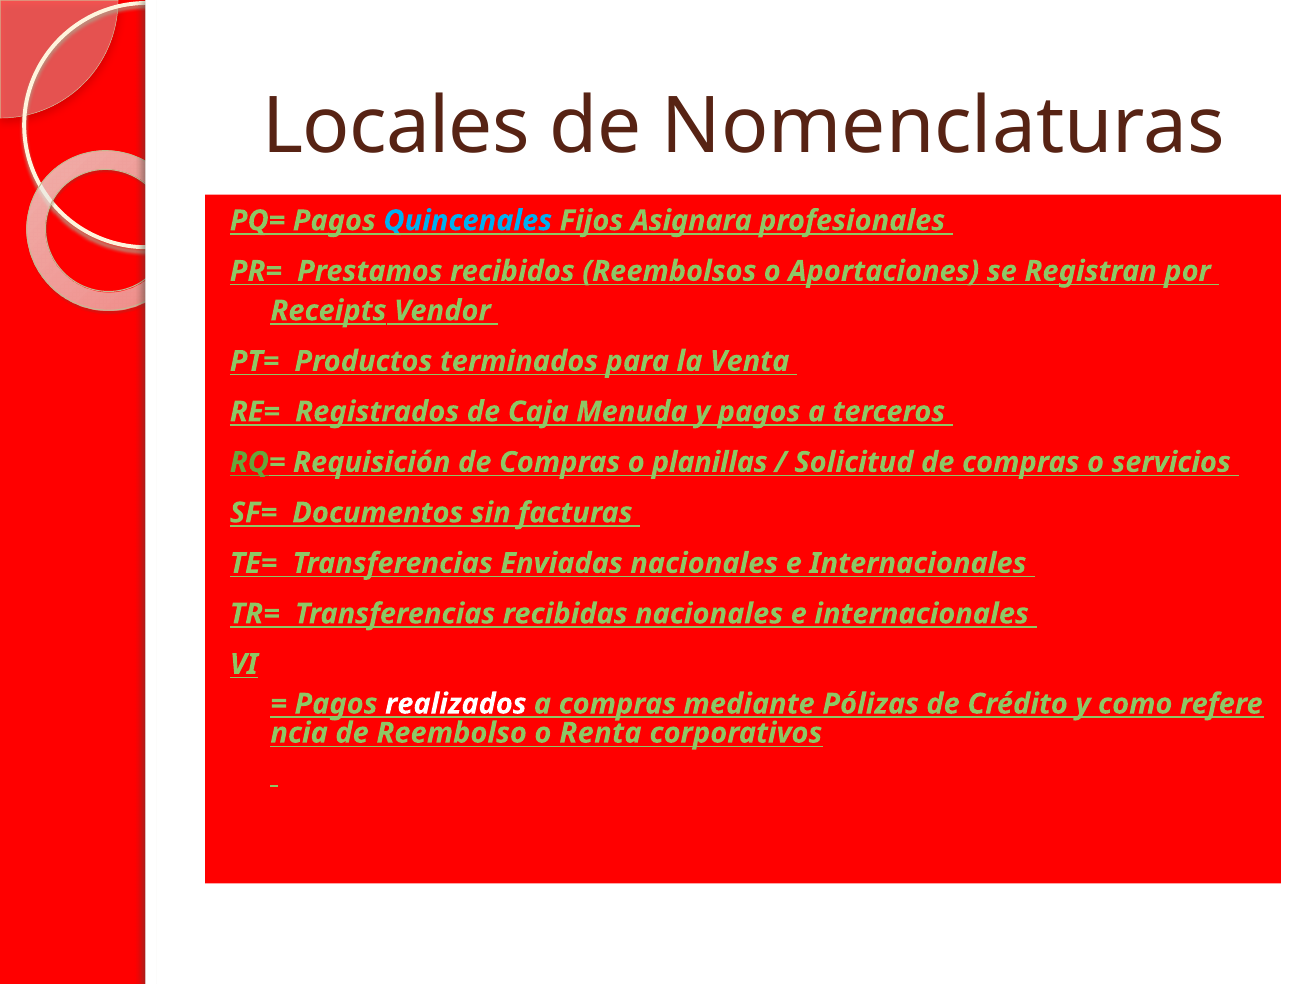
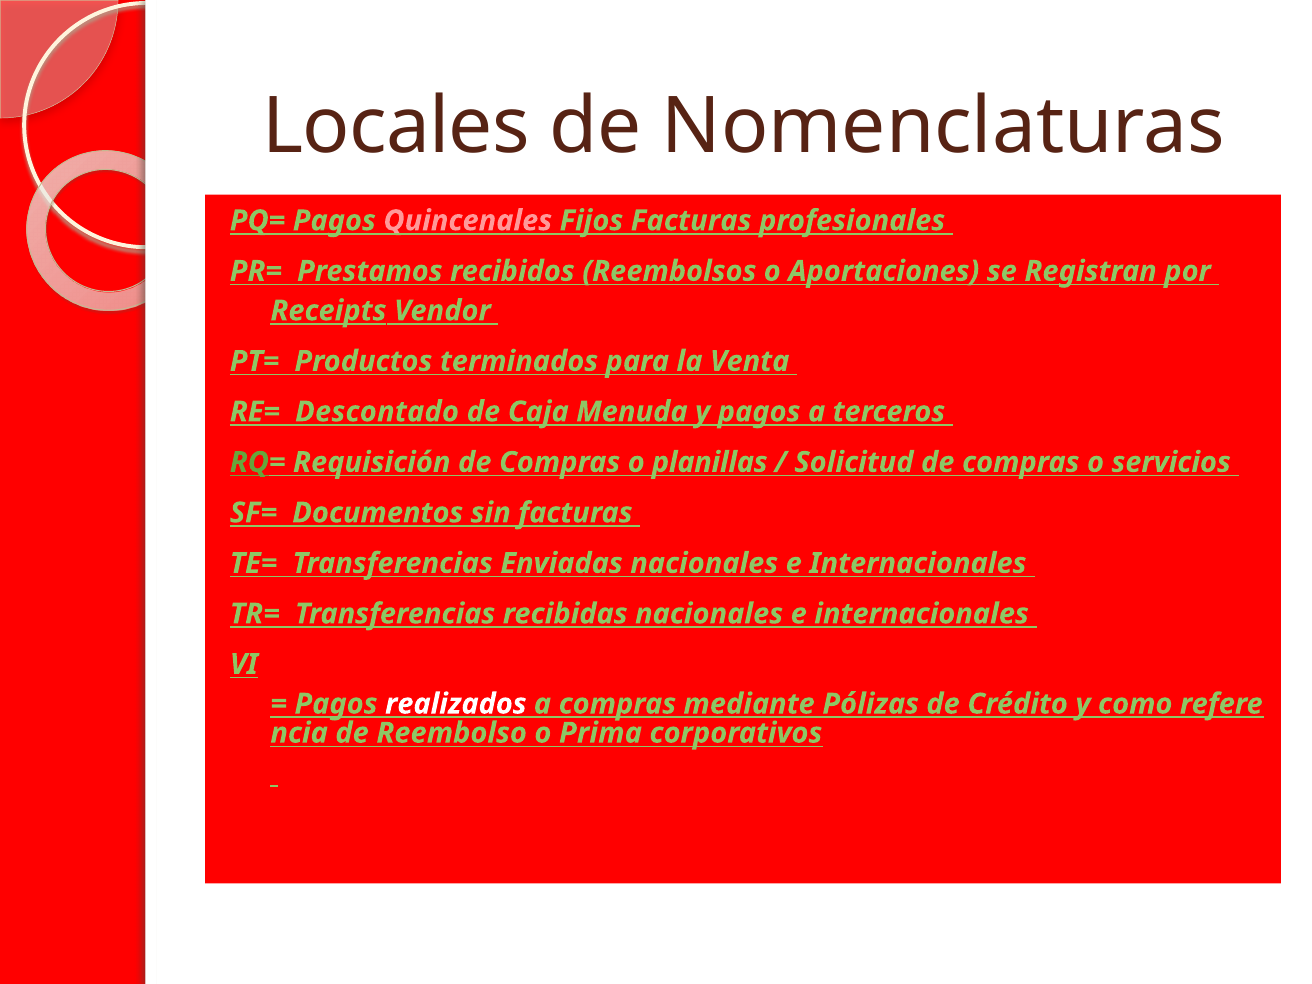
Quincenales colour: light blue -> pink (468, 221)
Fijos Asignara: Asignara -> Facturas (691, 221)
Registrados: Registrados -> Descontado (377, 412)
Renta: Renta -> Prima (600, 733)
